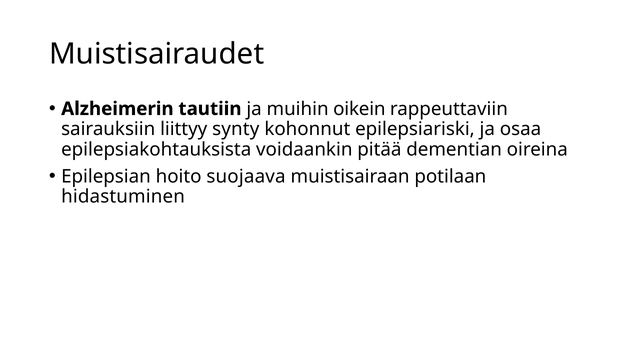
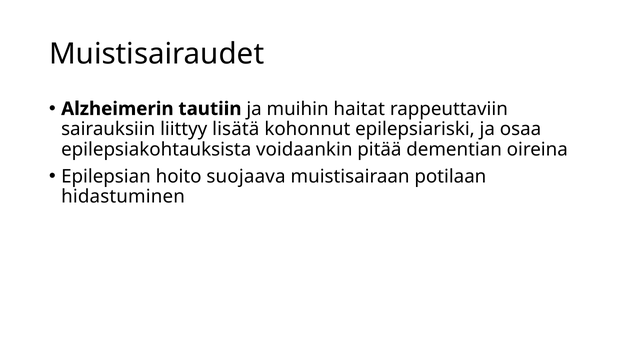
oikein: oikein -> haitat (359, 109)
synty: synty -> lisätä (236, 129)
